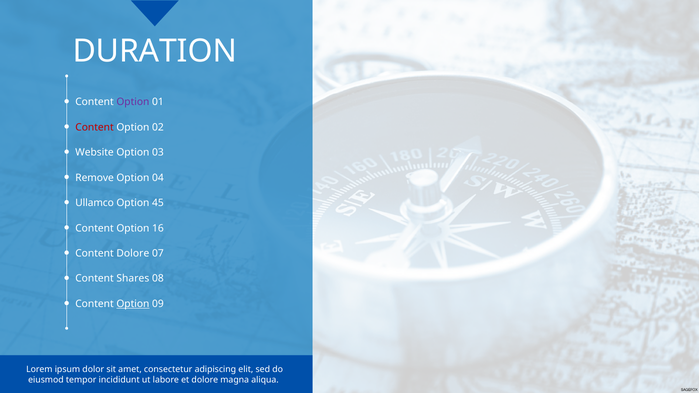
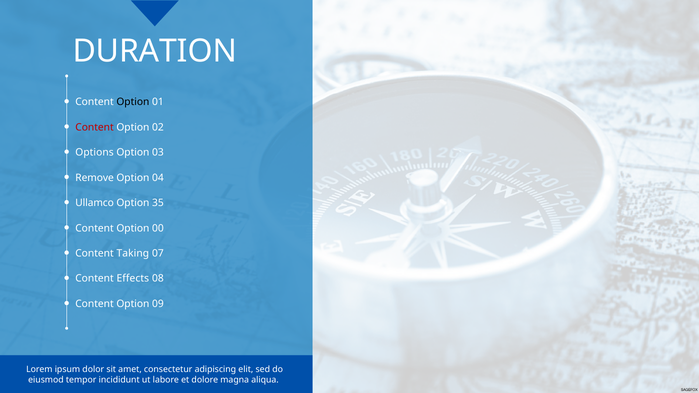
Option colour: purple -> black (133, 102)
Website: Website -> Options (95, 152)
45: 45 -> 35 (158, 203)
16: 16 -> 00 (158, 228)
Content Dolore: Dolore -> Taking (133, 253)
Shares: Shares -> Effects (133, 279)
Option underline: present -> none (133, 304)
